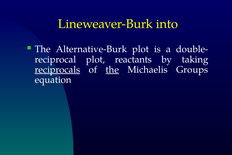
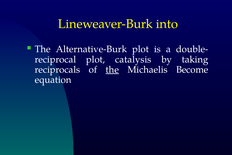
reactants: reactants -> catalysis (133, 59)
reciprocals underline: present -> none (57, 69)
Groups: Groups -> Become (192, 69)
